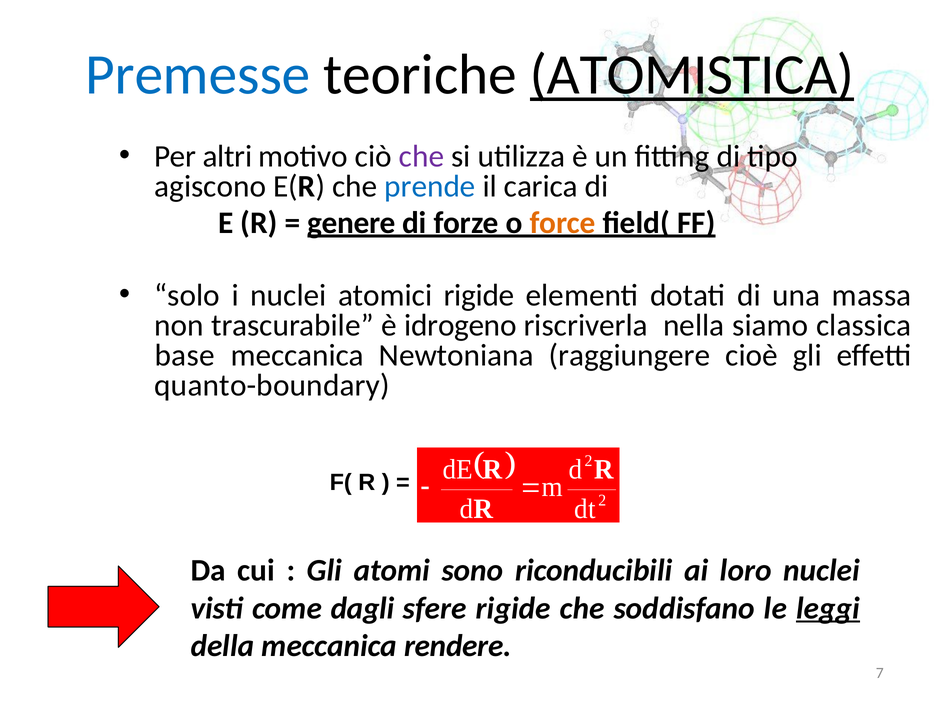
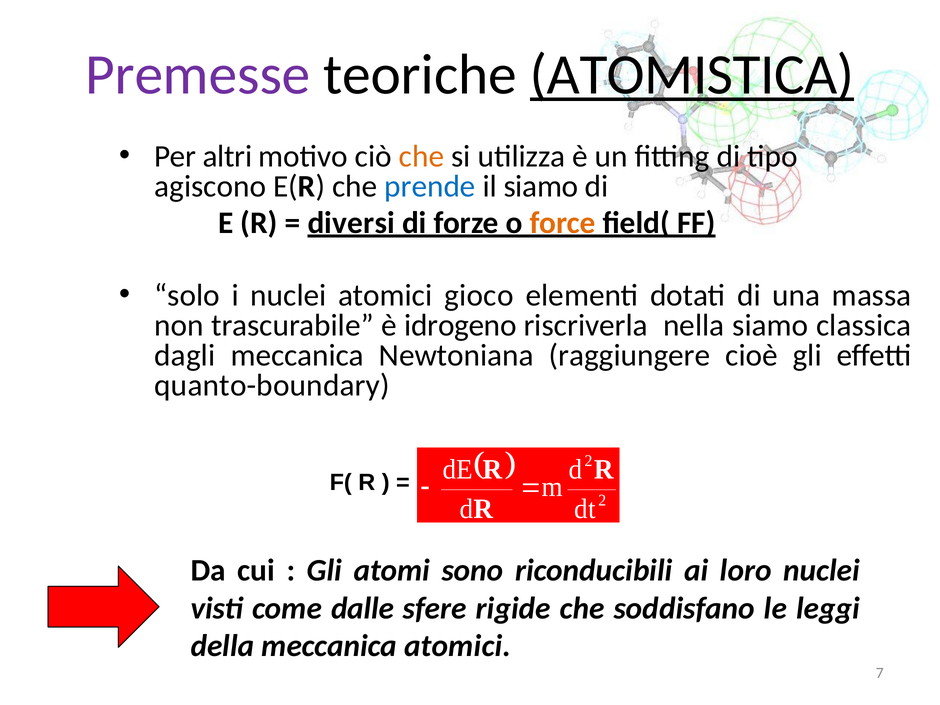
Premesse colour: blue -> purple (198, 75)
che colour: purple -> orange (421, 156)
il carica: carica -> siamo (541, 186)
genere: genere -> diversi (351, 223)
atomici rigide: rigide -> gioco (479, 295)
base: base -> dagli (185, 355)
dagli: dagli -> dalle (363, 608)
leggi underline: present -> none (828, 608)
meccanica rendere: rendere -> atomici (457, 646)
